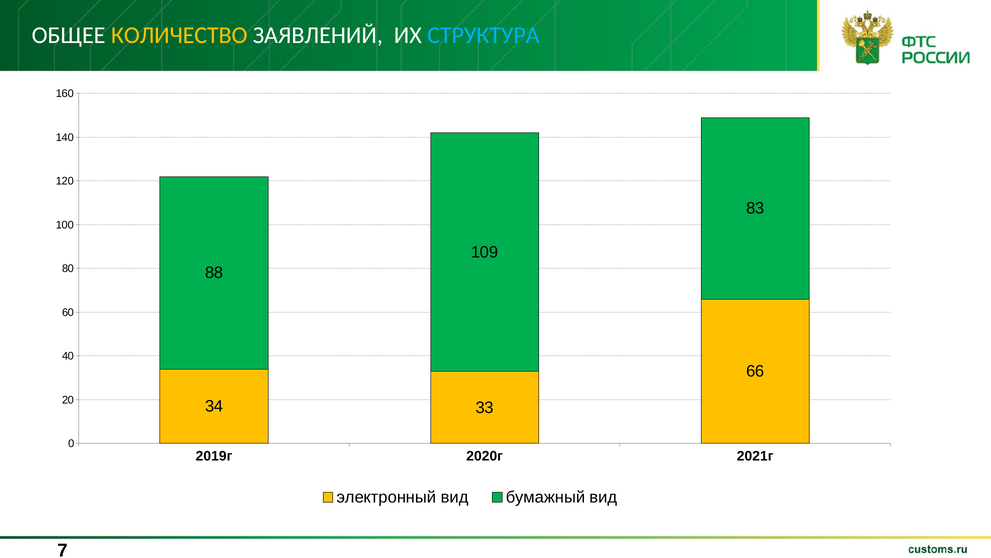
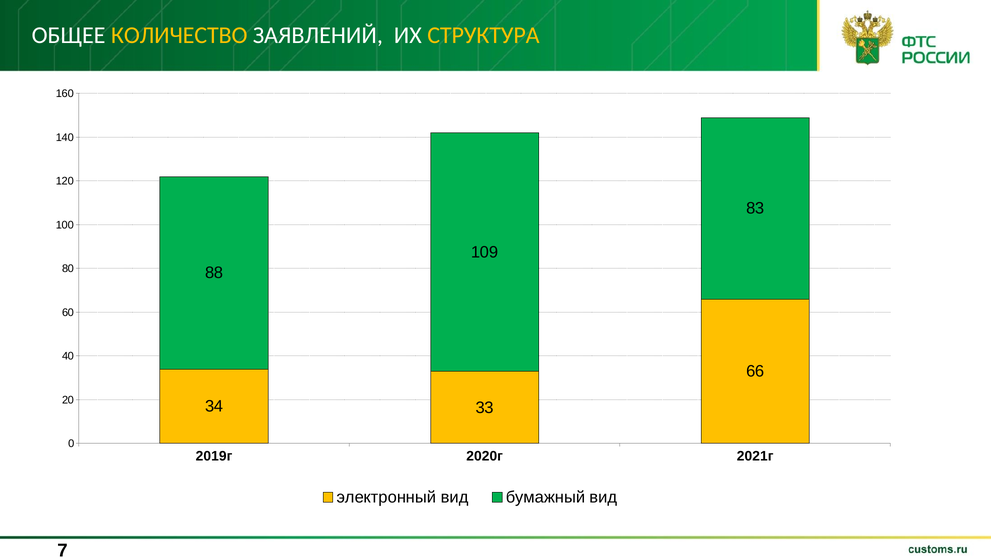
СТРУКТУРА colour: light blue -> yellow (483, 35)
